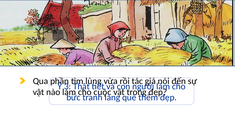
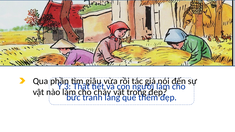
lùng: lùng -> giậu (93, 81)
cuộc: cuộc -> chảy (102, 92)
